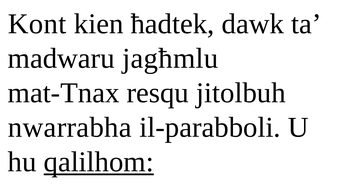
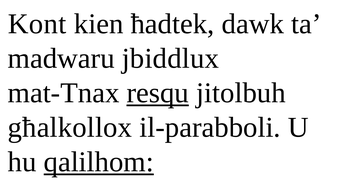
jagħmlu: jagħmlu -> jbiddlux (170, 58)
resqu underline: none -> present (158, 93)
nwarrabha: nwarrabha -> għalkollox (70, 128)
